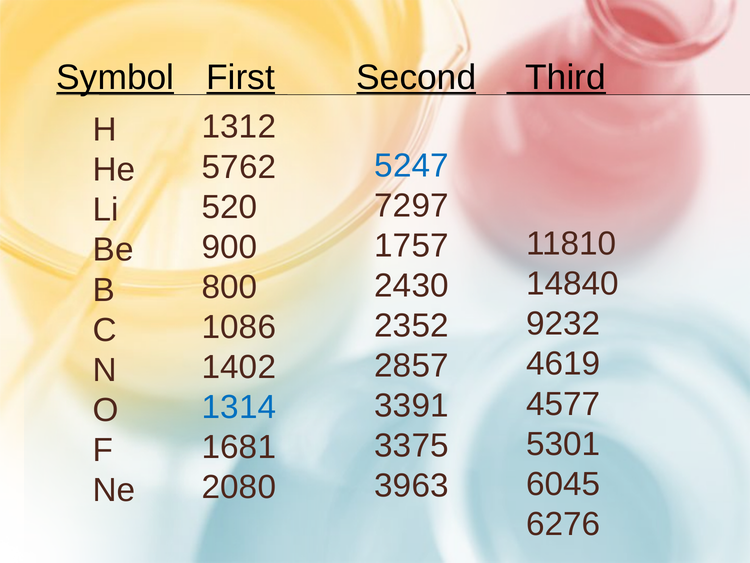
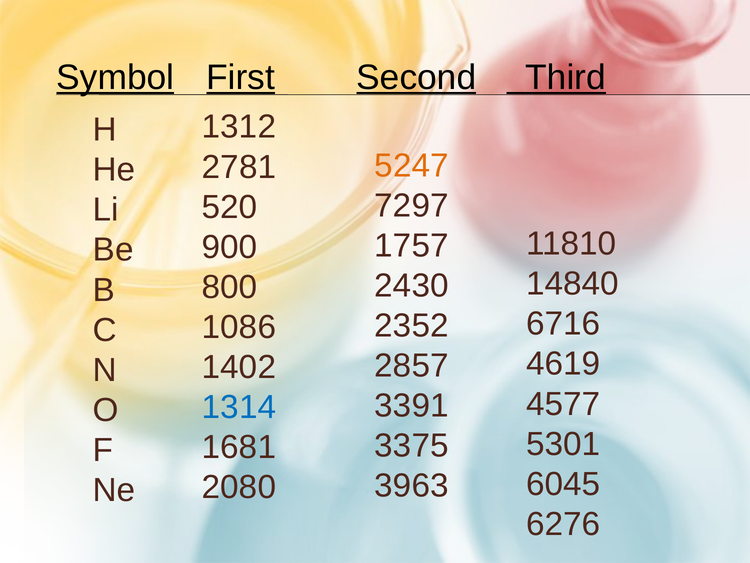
5247 colour: blue -> orange (412, 165)
5762: 5762 -> 2781 (239, 167)
9232: 9232 -> 6716 (563, 324)
